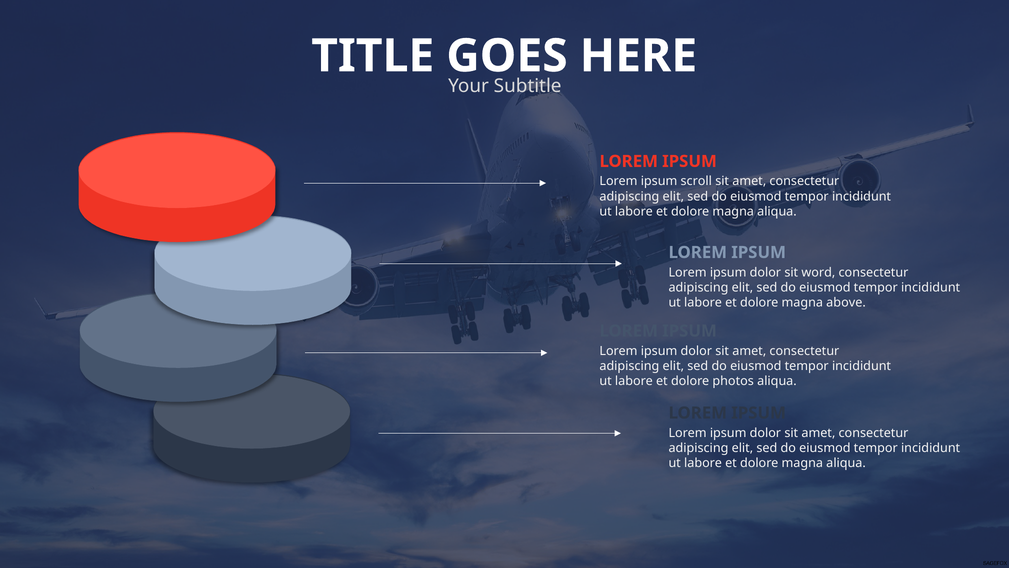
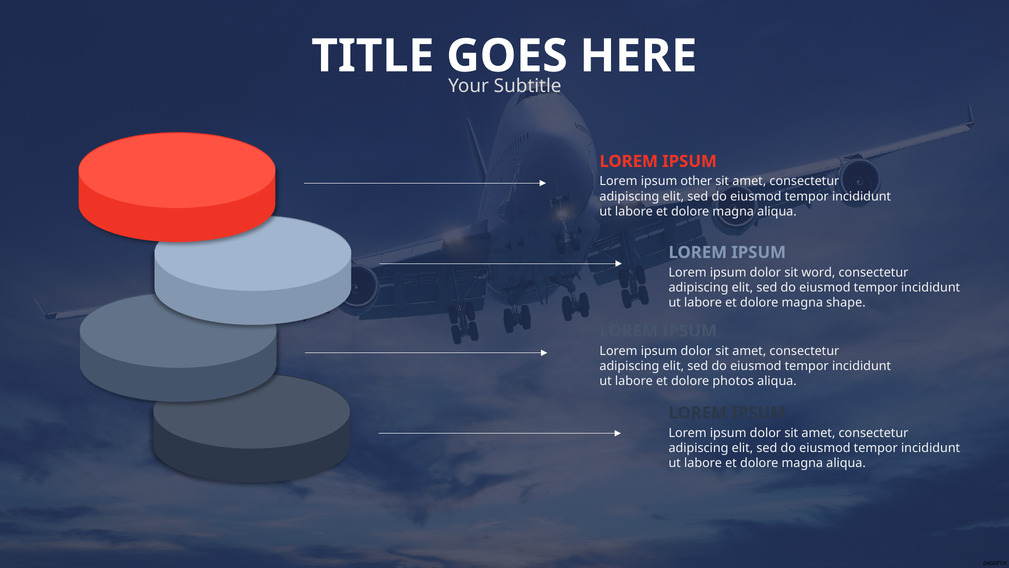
scroll: scroll -> other (696, 181)
above: above -> shape (846, 302)
